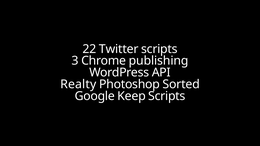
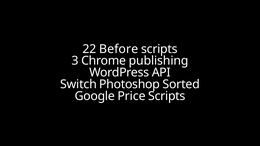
Twitter: Twitter -> Before (119, 49)
Realty: Realty -> Switch (78, 84)
Keep: Keep -> Price (132, 96)
